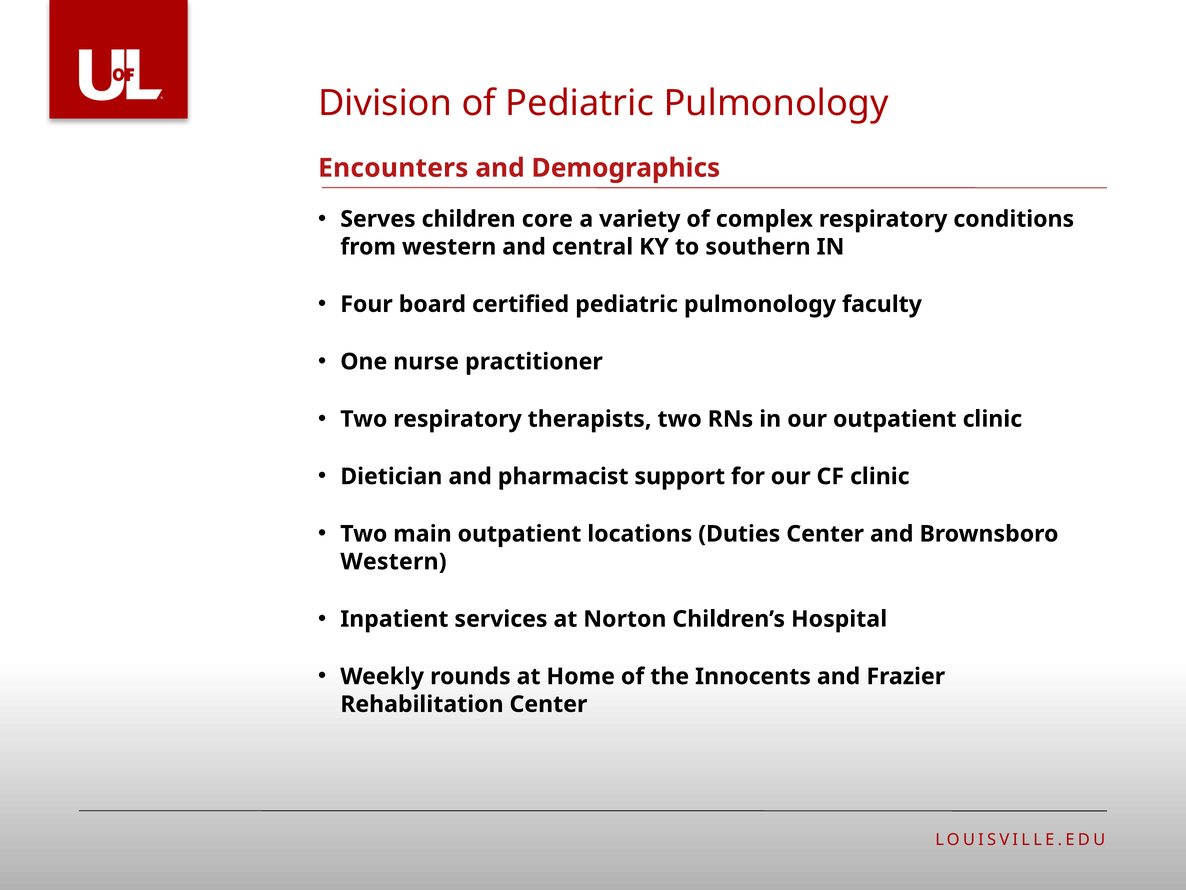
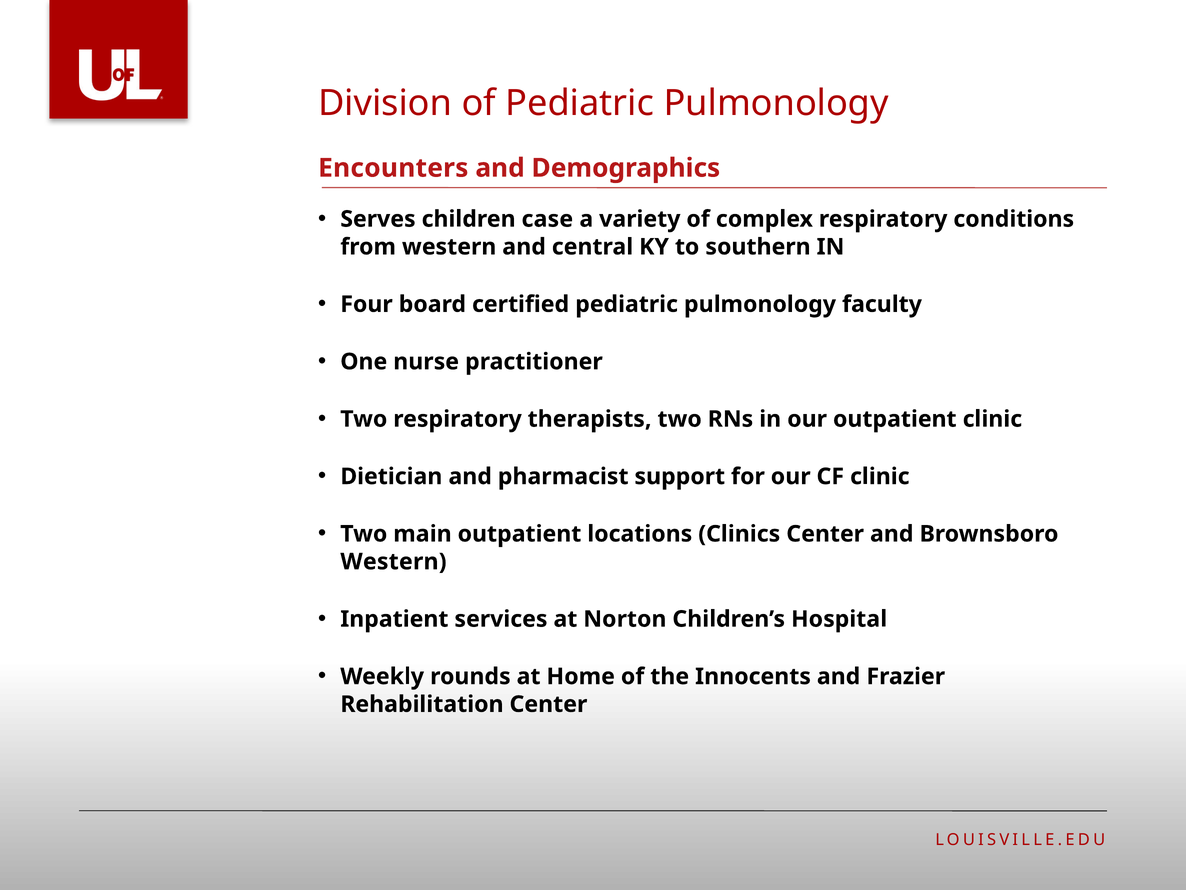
core: core -> case (547, 219)
Duties: Duties -> Clinics (739, 534)
